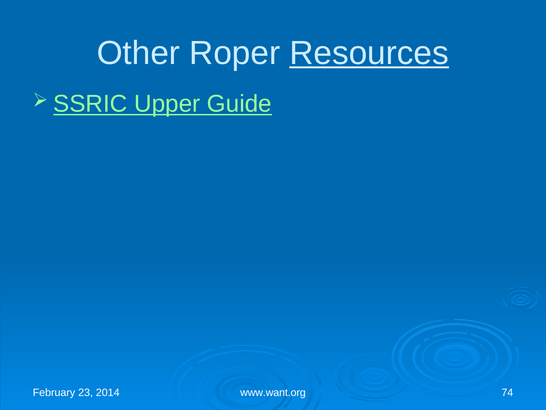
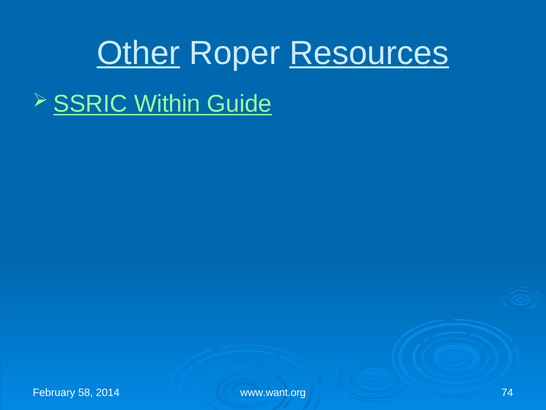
Other underline: none -> present (138, 53)
Upper: Upper -> Within (167, 104)
23: 23 -> 58 (86, 392)
